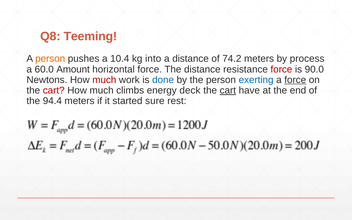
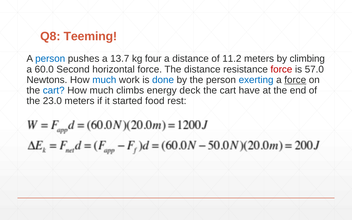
person colour: orange -> blue (50, 59)
10.4: 10.4 -> 13.7 (120, 59)
into: into -> four (153, 59)
74.2: 74.2 -> 11.2 (232, 59)
process: process -> climbing (307, 59)
Amount: Amount -> Second (73, 69)
90.0: 90.0 -> 57.0 (314, 69)
much colour: red -> blue (104, 80)
cart colour: red -> blue (54, 90)
cart underline: present -> none (228, 90)
94.4: 94.4 -> 23.0 (52, 101)
sure: sure -> food (155, 101)
